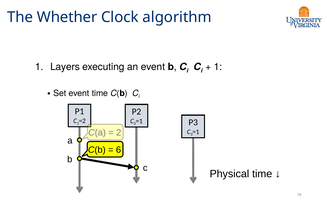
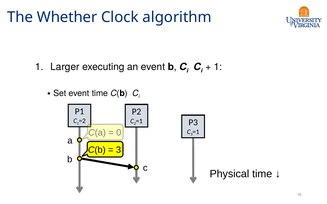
Layers: Layers -> Larger (65, 67)
2: 2 -> 0 (119, 133)
6: 6 -> 3 (119, 150)
